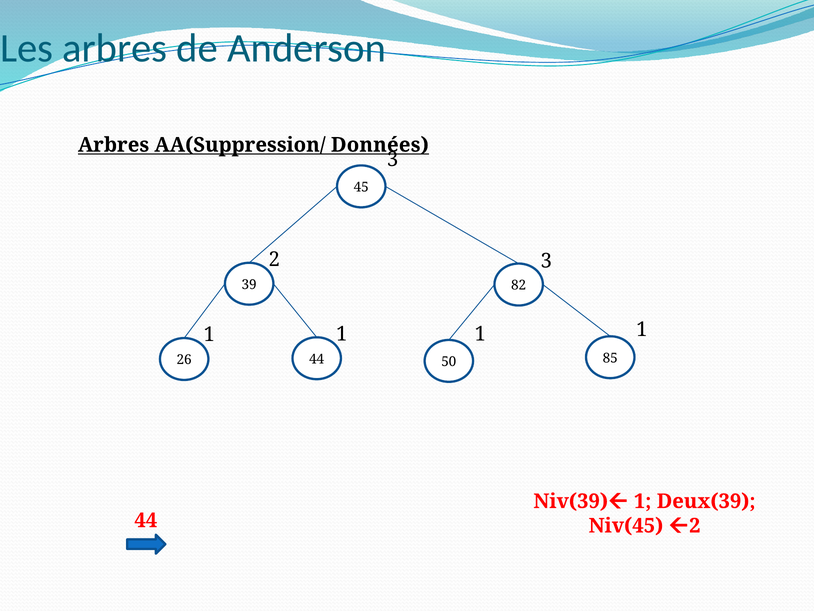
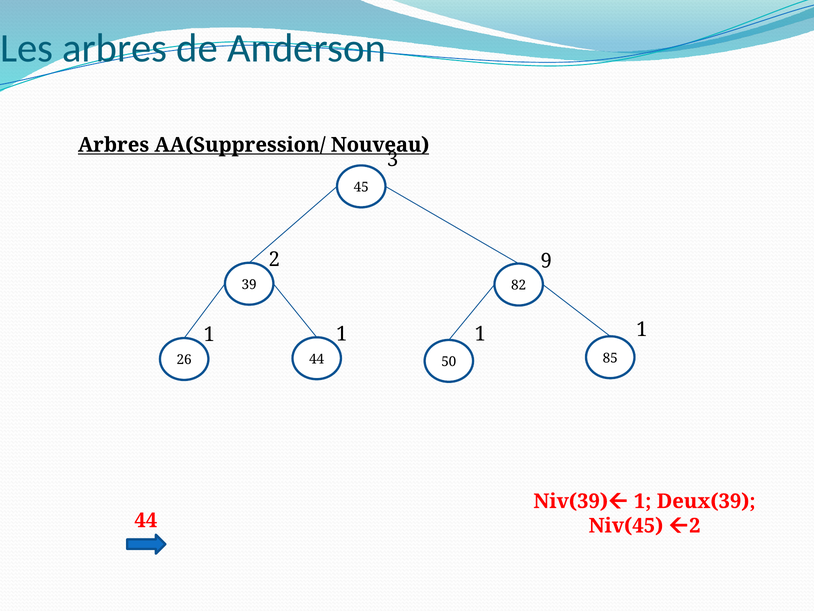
Données: Données -> Nouveau (380, 145)
2 3: 3 -> 9 (546, 261)
